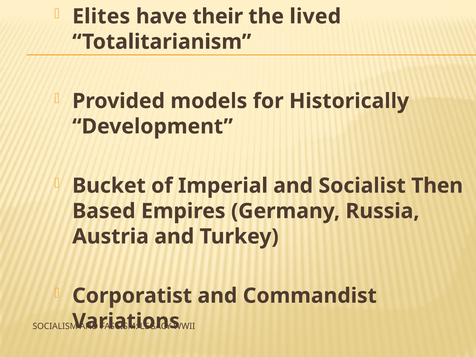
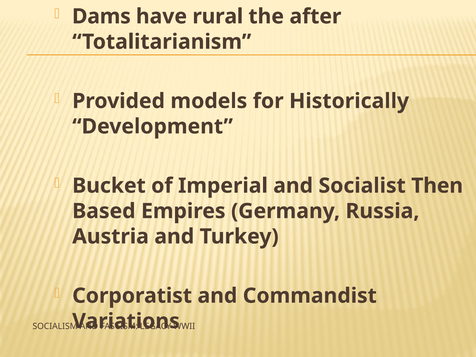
Elites: Elites -> Dams (101, 16)
their: their -> rural (218, 16)
lived: lived -> after (315, 16)
